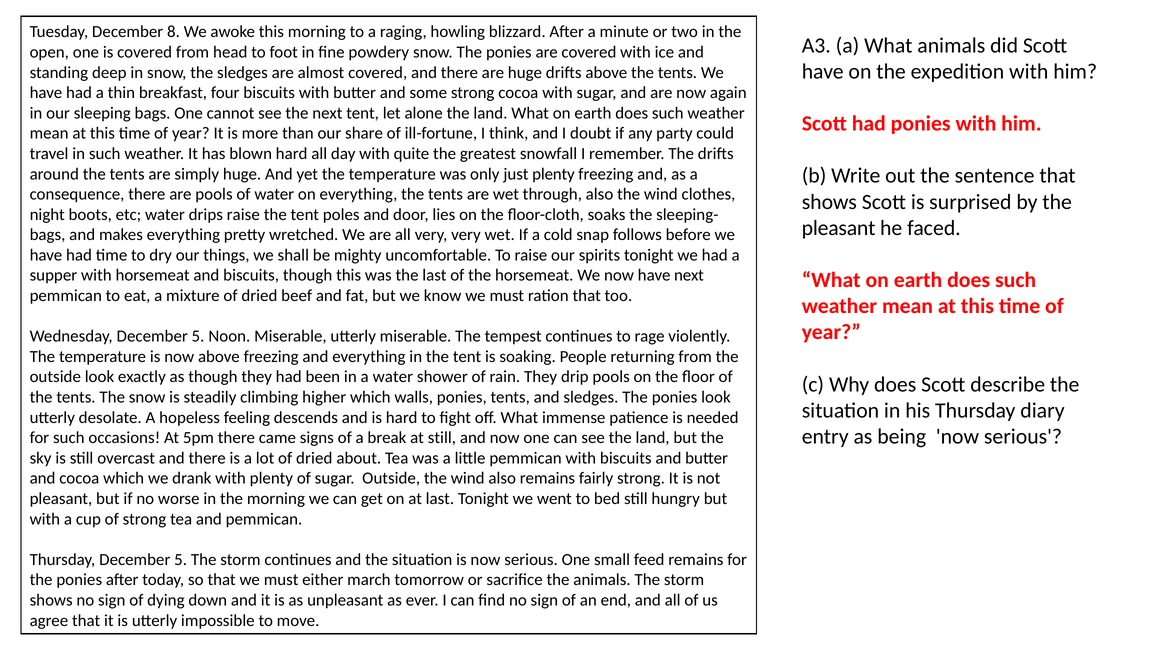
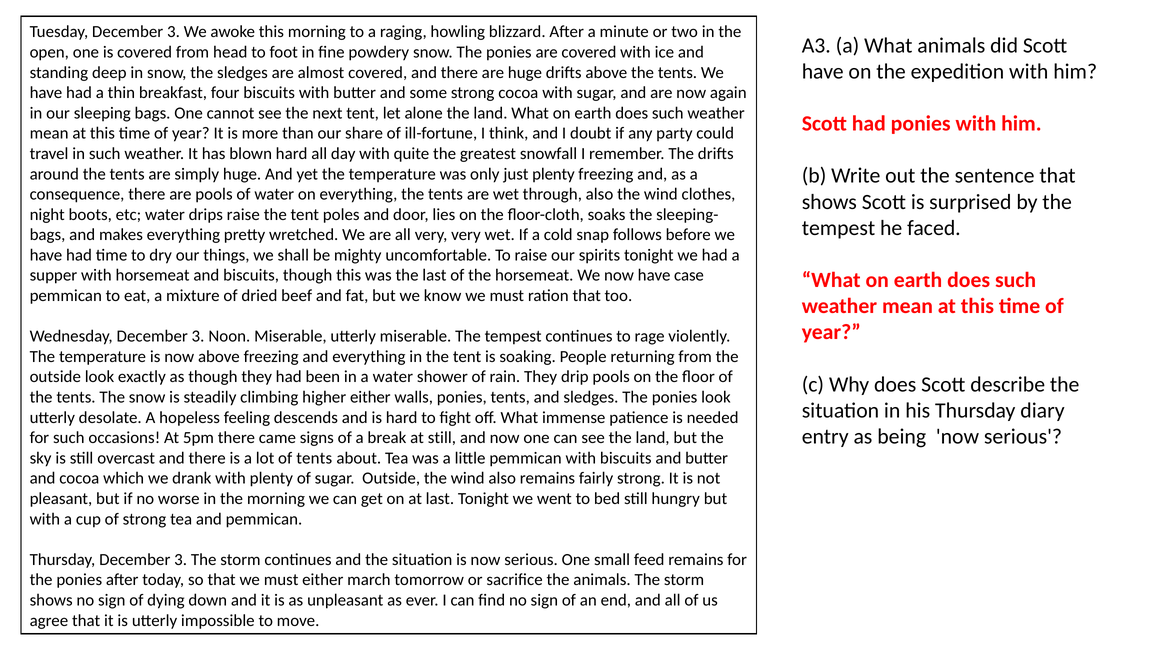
Tuesday December 8: 8 -> 3 (174, 32)
pleasant: pleasant -> tempest (838, 228)
have next: next -> case (689, 276)
Wednesday December 5: 5 -> 3 (198, 337)
higher which: which -> either (370, 397)
lot of dried: dried -> tents (314, 458)
Thursday December 5: 5 -> 3 (181, 560)
